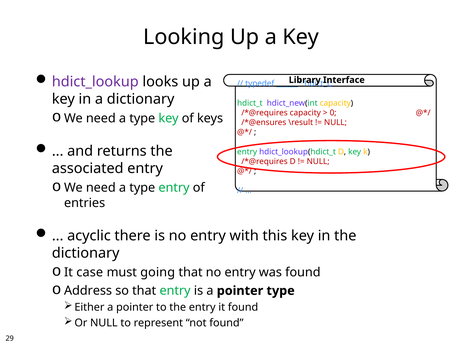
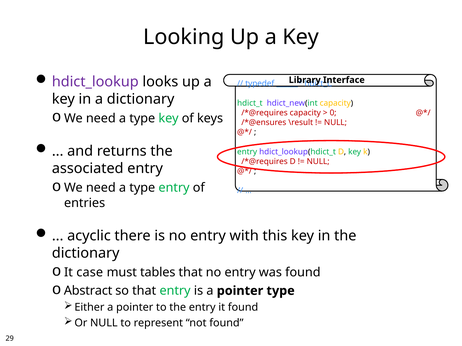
going: going -> tables (158, 273)
Address: Address -> Abstract (88, 291)
